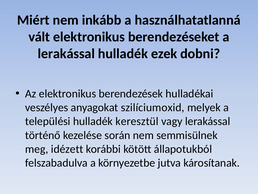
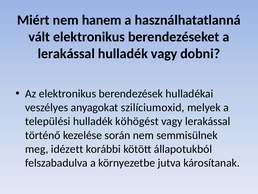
inkább: inkább -> hanem (102, 20)
hulladék ezek: ezek -> vagy (164, 53)
keresztül: keresztül -> köhögést (137, 121)
